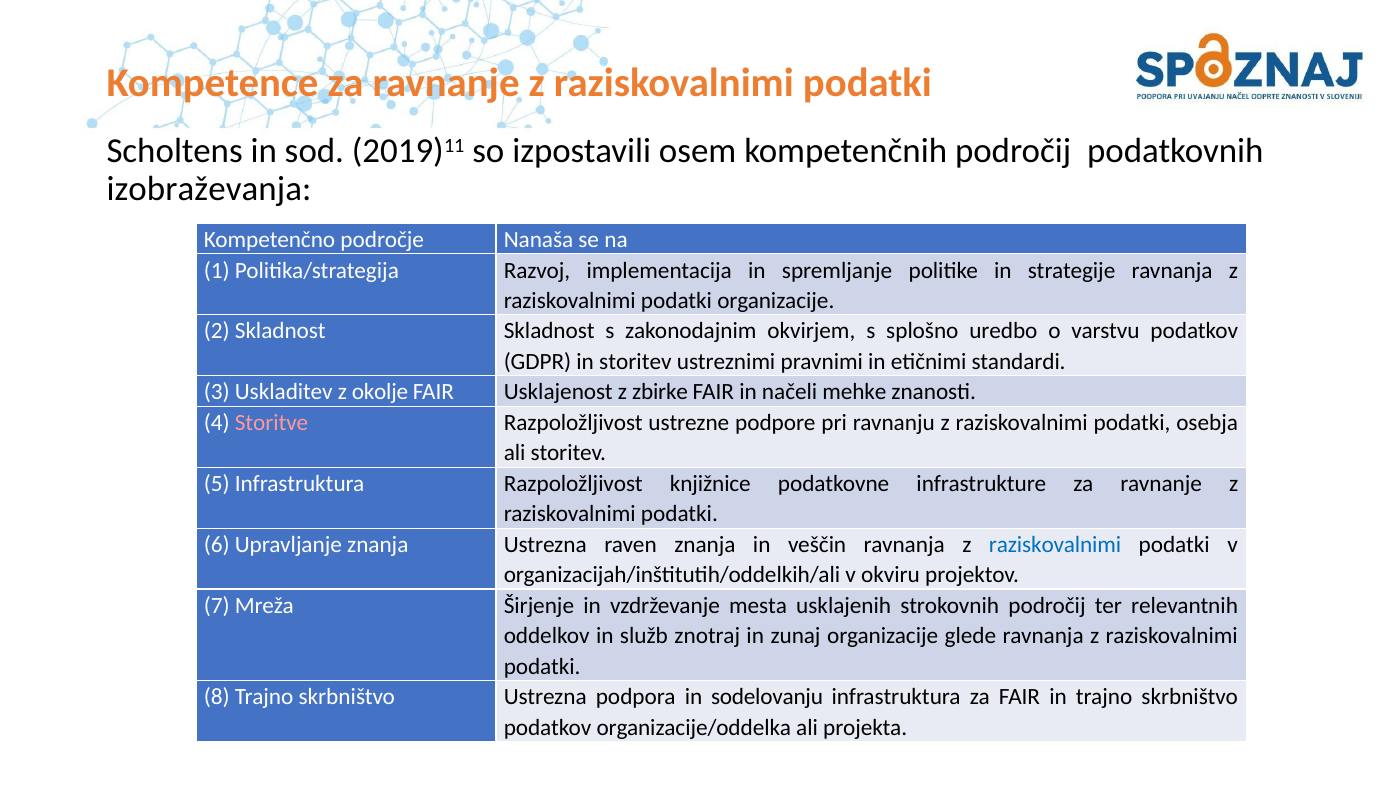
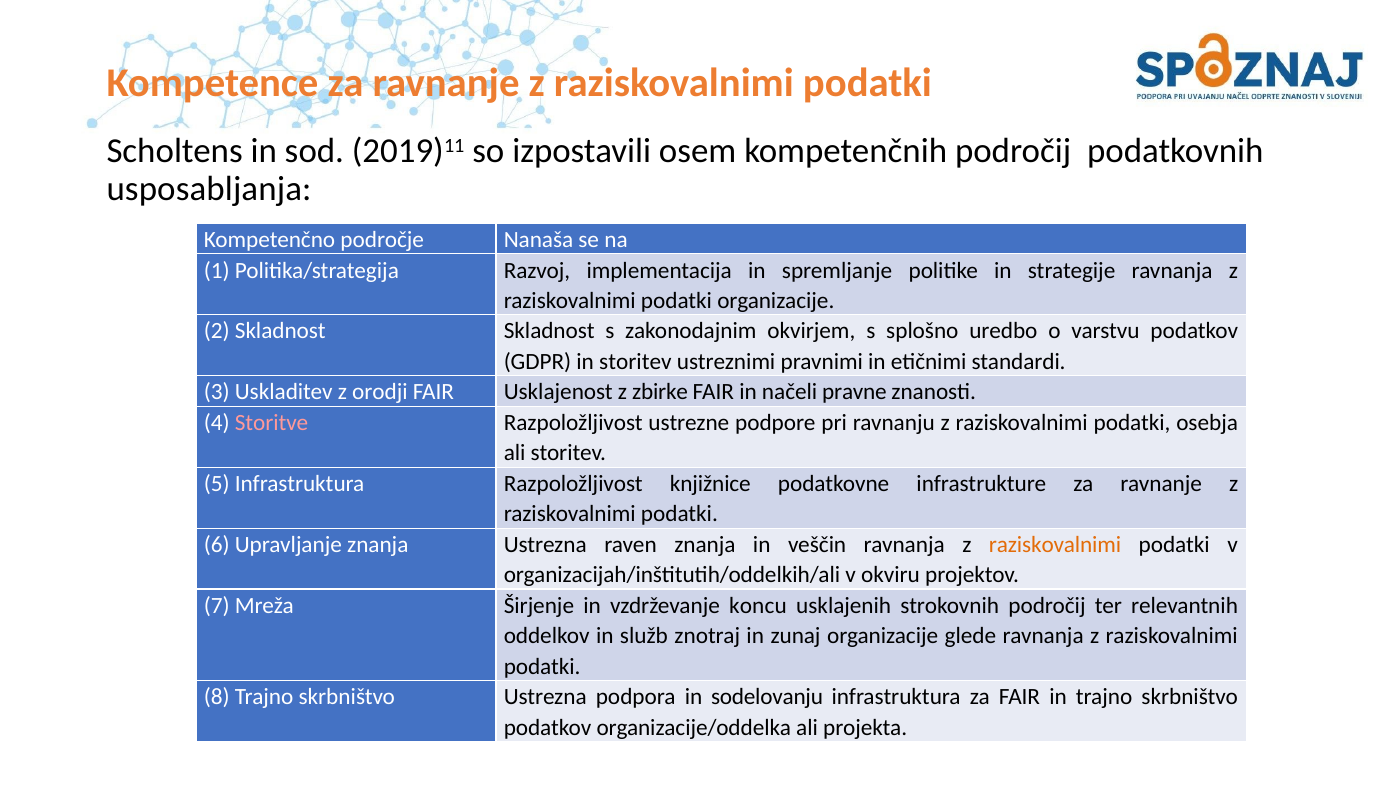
izobraževanja: izobraževanja -> usposabljanja (209, 189)
okolje: okolje -> orodji (380, 392)
mehke: mehke -> pravne (854, 392)
raziskovalnimi colour: blue -> orange (1055, 544)
mesta: mesta -> koncu (758, 605)
